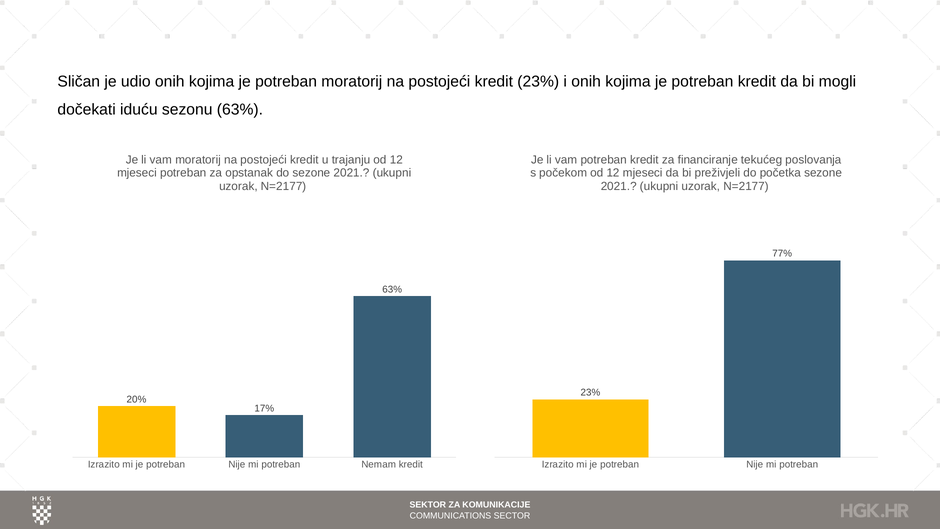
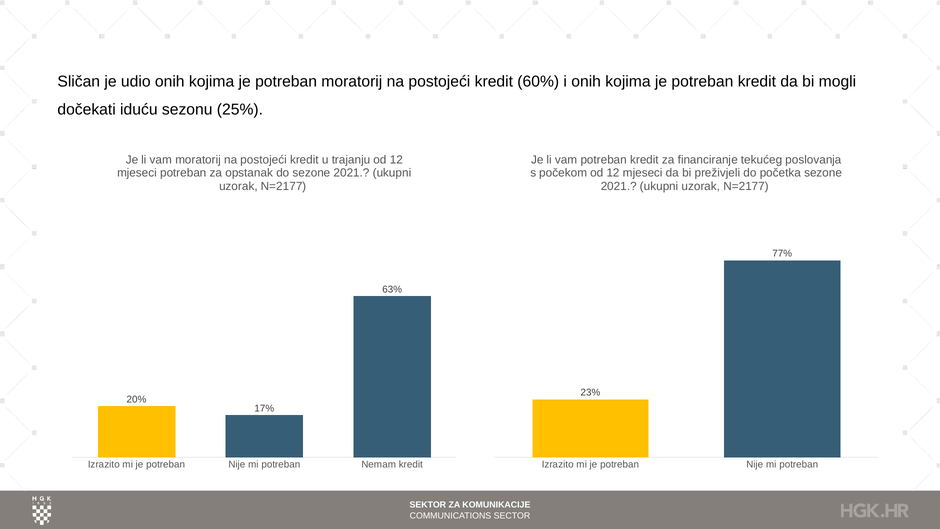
kredit 23%: 23% -> 60% (538, 81)
sezonu 63%: 63% -> 25% (240, 110)
